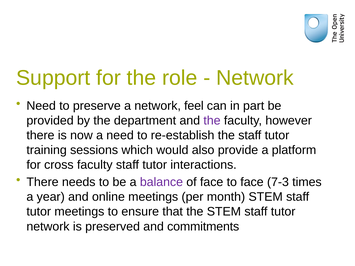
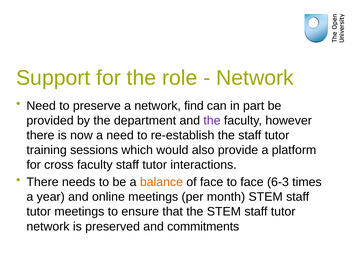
feel: feel -> find (194, 106)
balance colour: purple -> orange (161, 182)
7-3: 7-3 -> 6-3 (278, 182)
